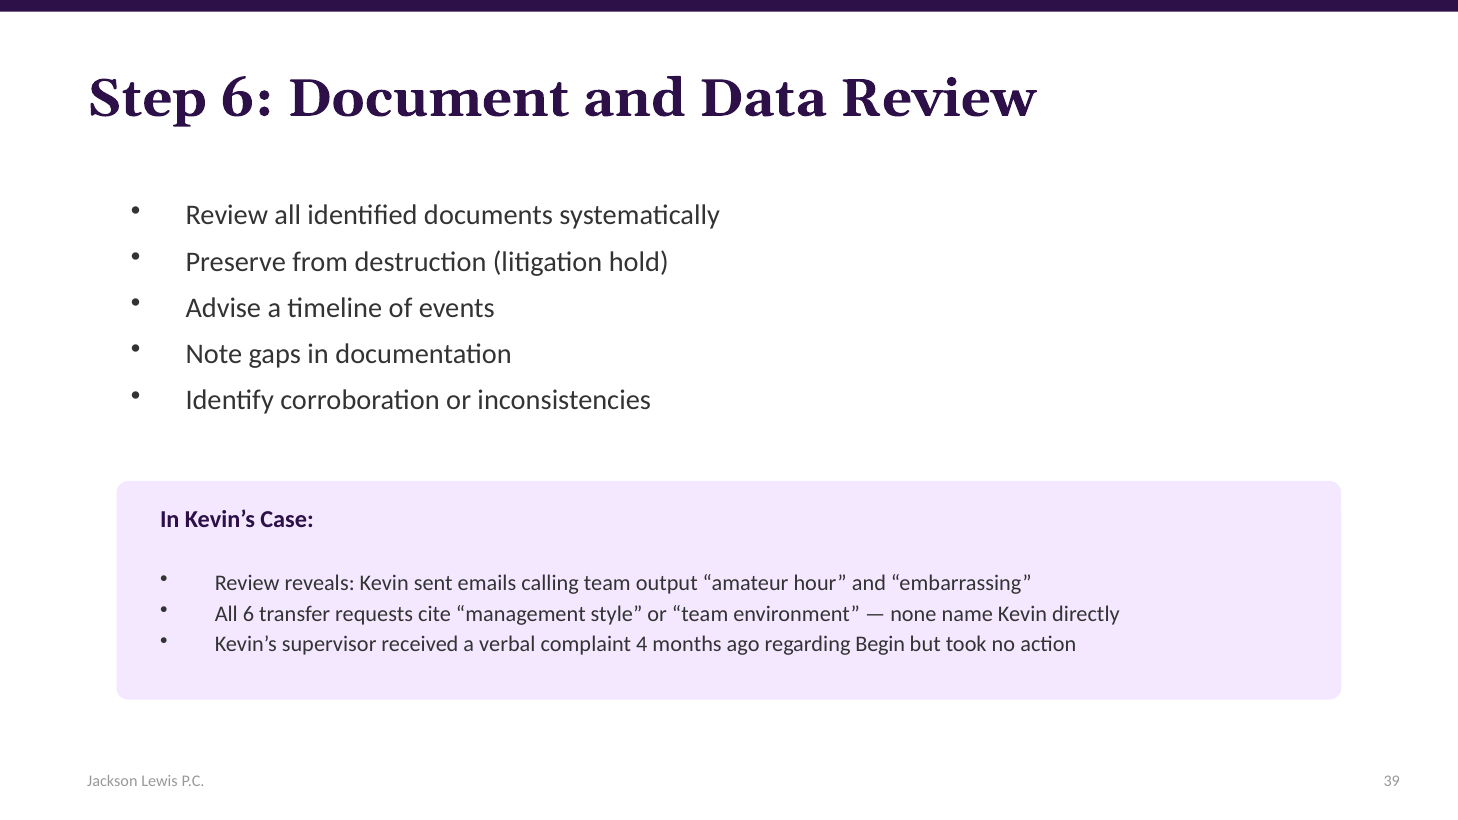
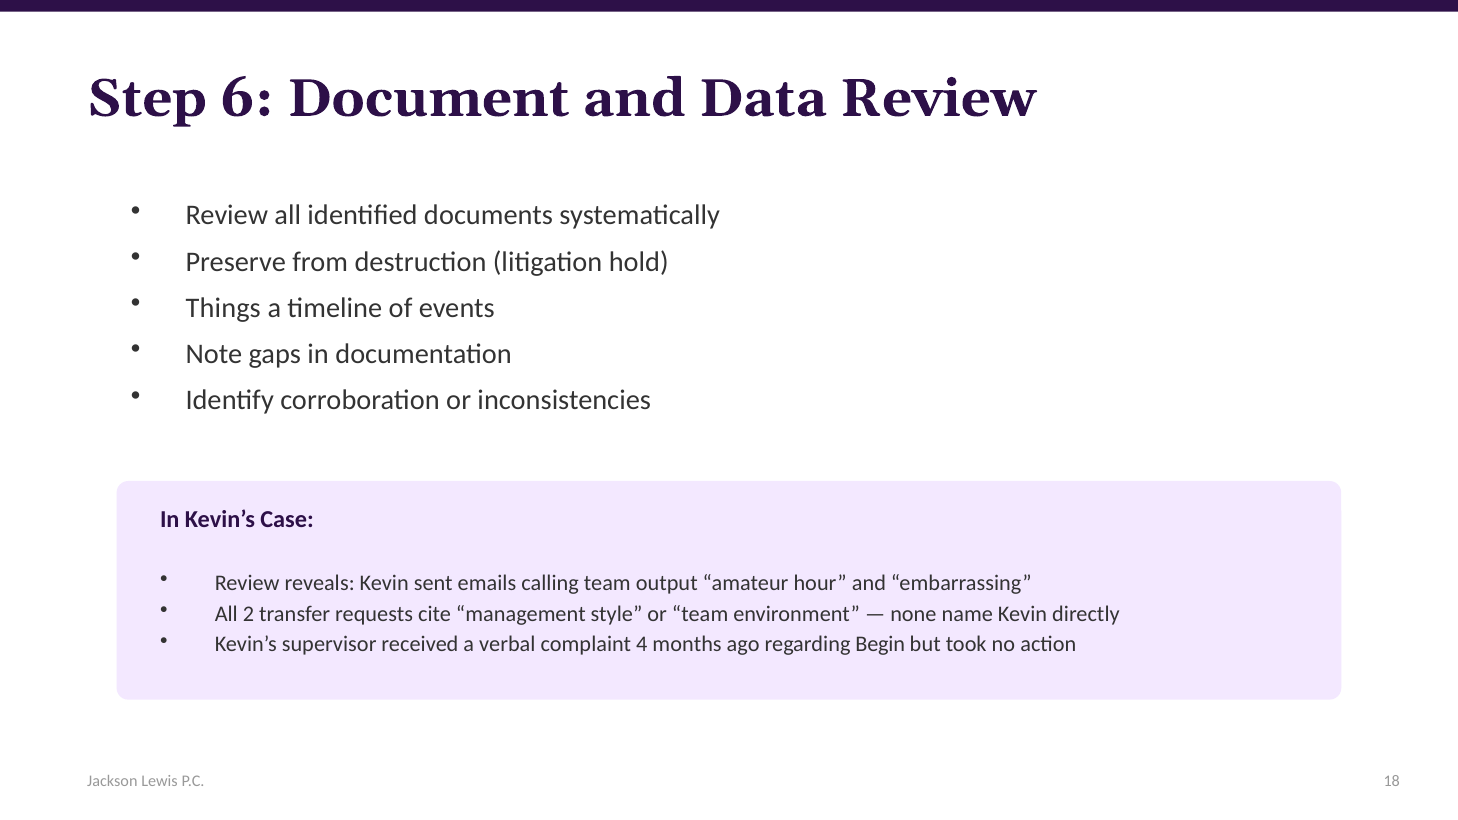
Advise: Advise -> Things (223, 308)
All 6: 6 -> 2 (249, 614)
39: 39 -> 18 (1392, 781)
